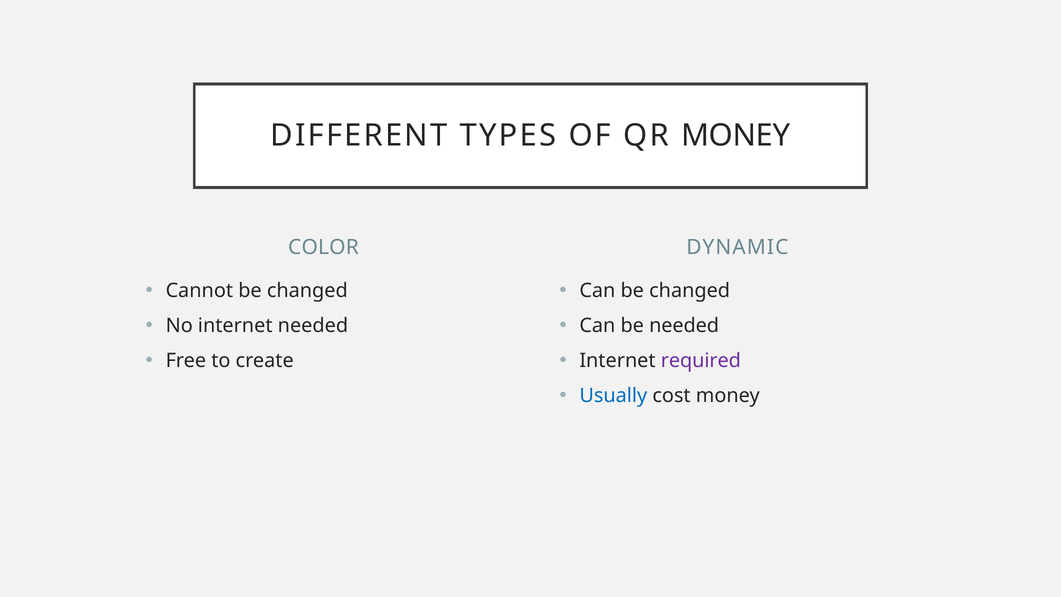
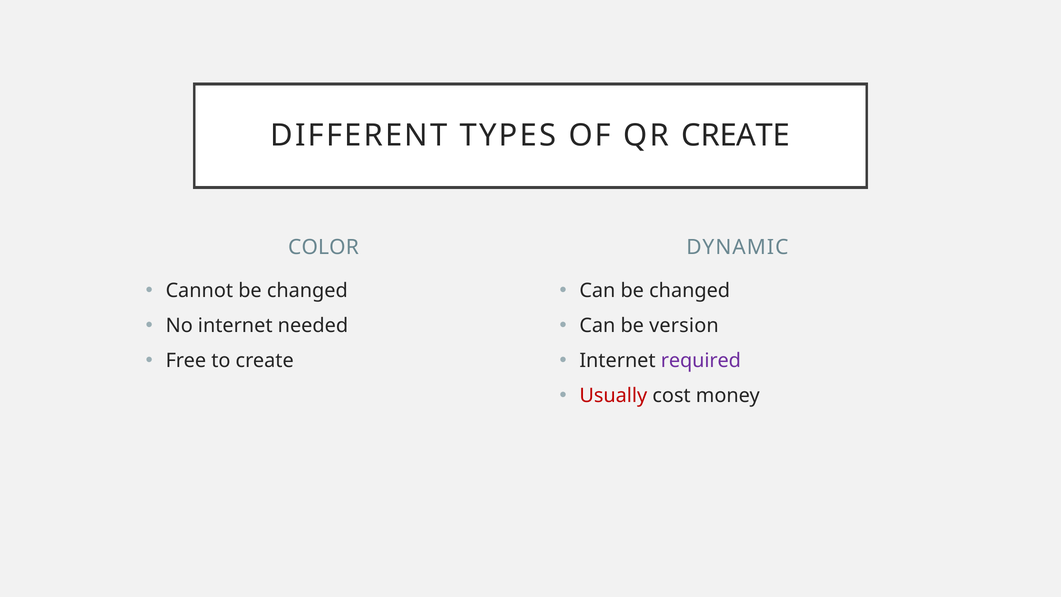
QR MONEY: MONEY -> CREATE (736, 135)
be needed: needed -> version (684, 326)
Usually colour: blue -> red (613, 396)
